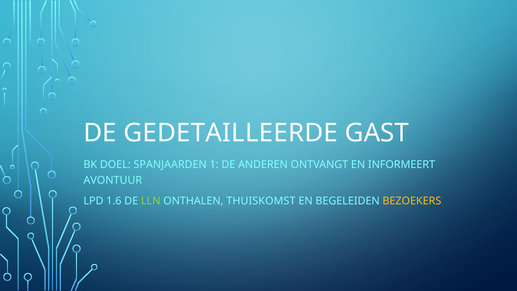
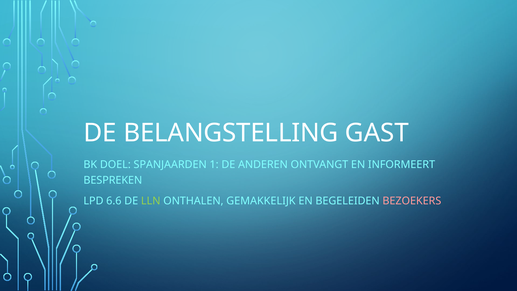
GEDETAILLEERDE: GEDETAILLEERDE -> BELANGSTELLING (231, 133)
AVONTUUR: AVONTUUR -> BESPREKEN (113, 180)
1.6: 1.6 -> 6.6 (114, 201)
THUISKOMST: THUISKOMST -> GEMAKKELIJK (261, 201)
BEZOEKERS colour: yellow -> pink (412, 201)
